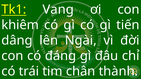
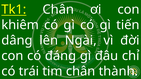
Tk1 Vang: Vang -> Chân (58, 10)
